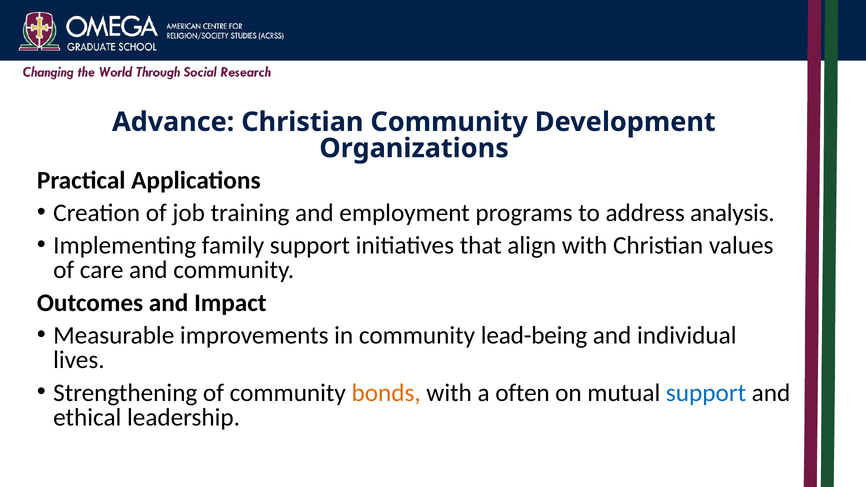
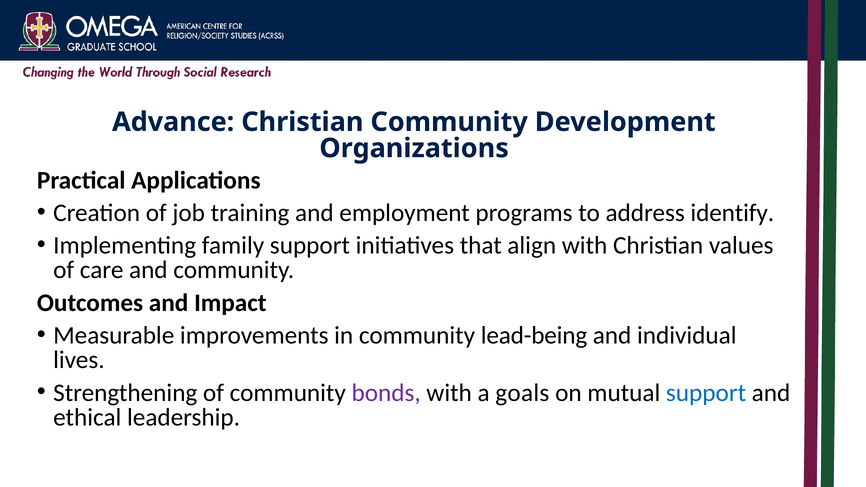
analysis: analysis -> identify (732, 213)
bonds colour: orange -> purple (386, 393)
often: often -> goals (522, 393)
